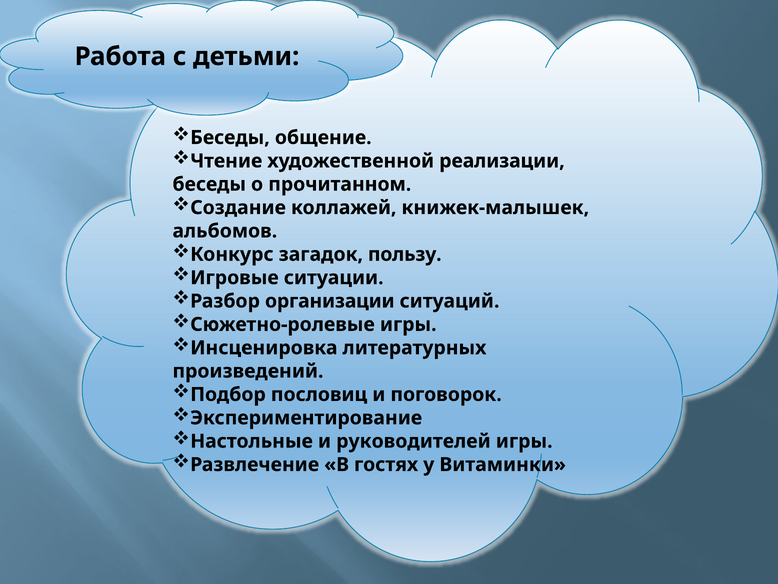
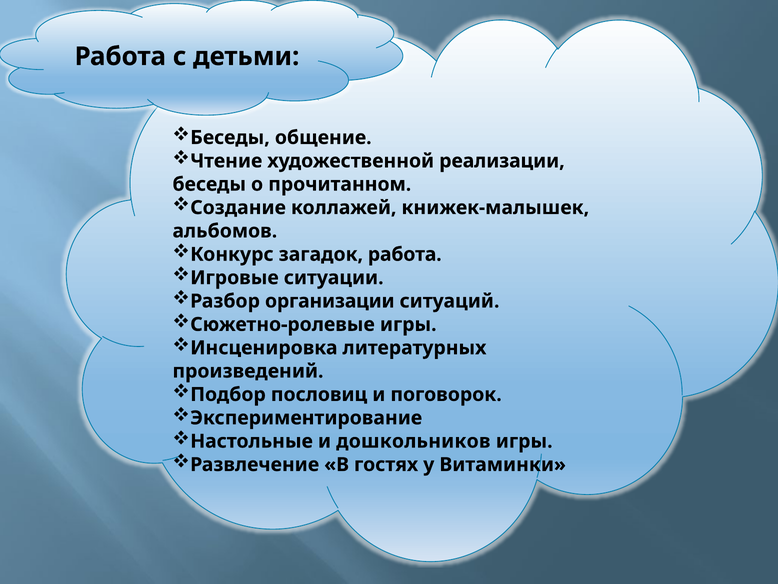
загадок пользу: пользу -> работа (405, 254)
руководителей: руководителей -> дошкольников (413, 441)
